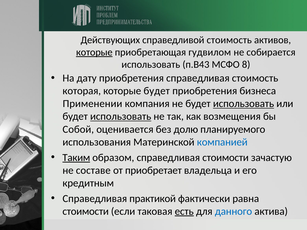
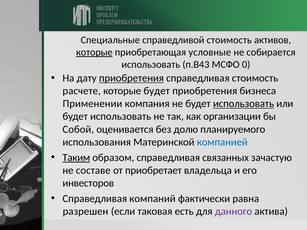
Действующих: Действующих -> Специальные (110, 40)
гудвилом: гудвилом -> условные (210, 52)
8: 8 -> 0 (246, 65)
приобретения underline: none -> present (131, 78)
которая: которая -> расчете (82, 91)
использовать underline: present -> none (121, 117)
возмещения: возмещения -> организации (232, 117)
справедливая стоимости: стоимости -> связанных (226, 158)
кредитным: кредитным -> инвесторов (88, 183)
практикой: практикой -> компаний (153, 199)
стоимости: стоимости -> разрешен (86, 212)
есть underline: present -> none (184, 212)
данного colour: blue -> purple (233, 212)
